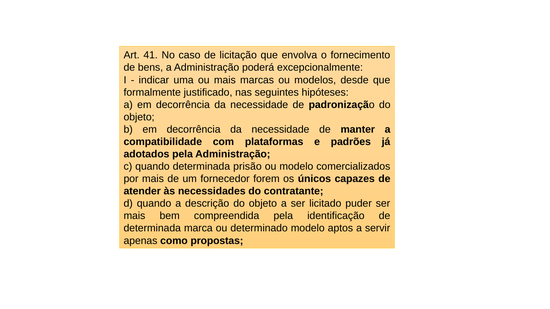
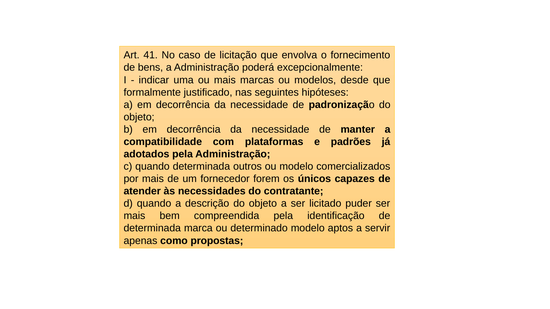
prisão: prisão -> outros (247, 167)
